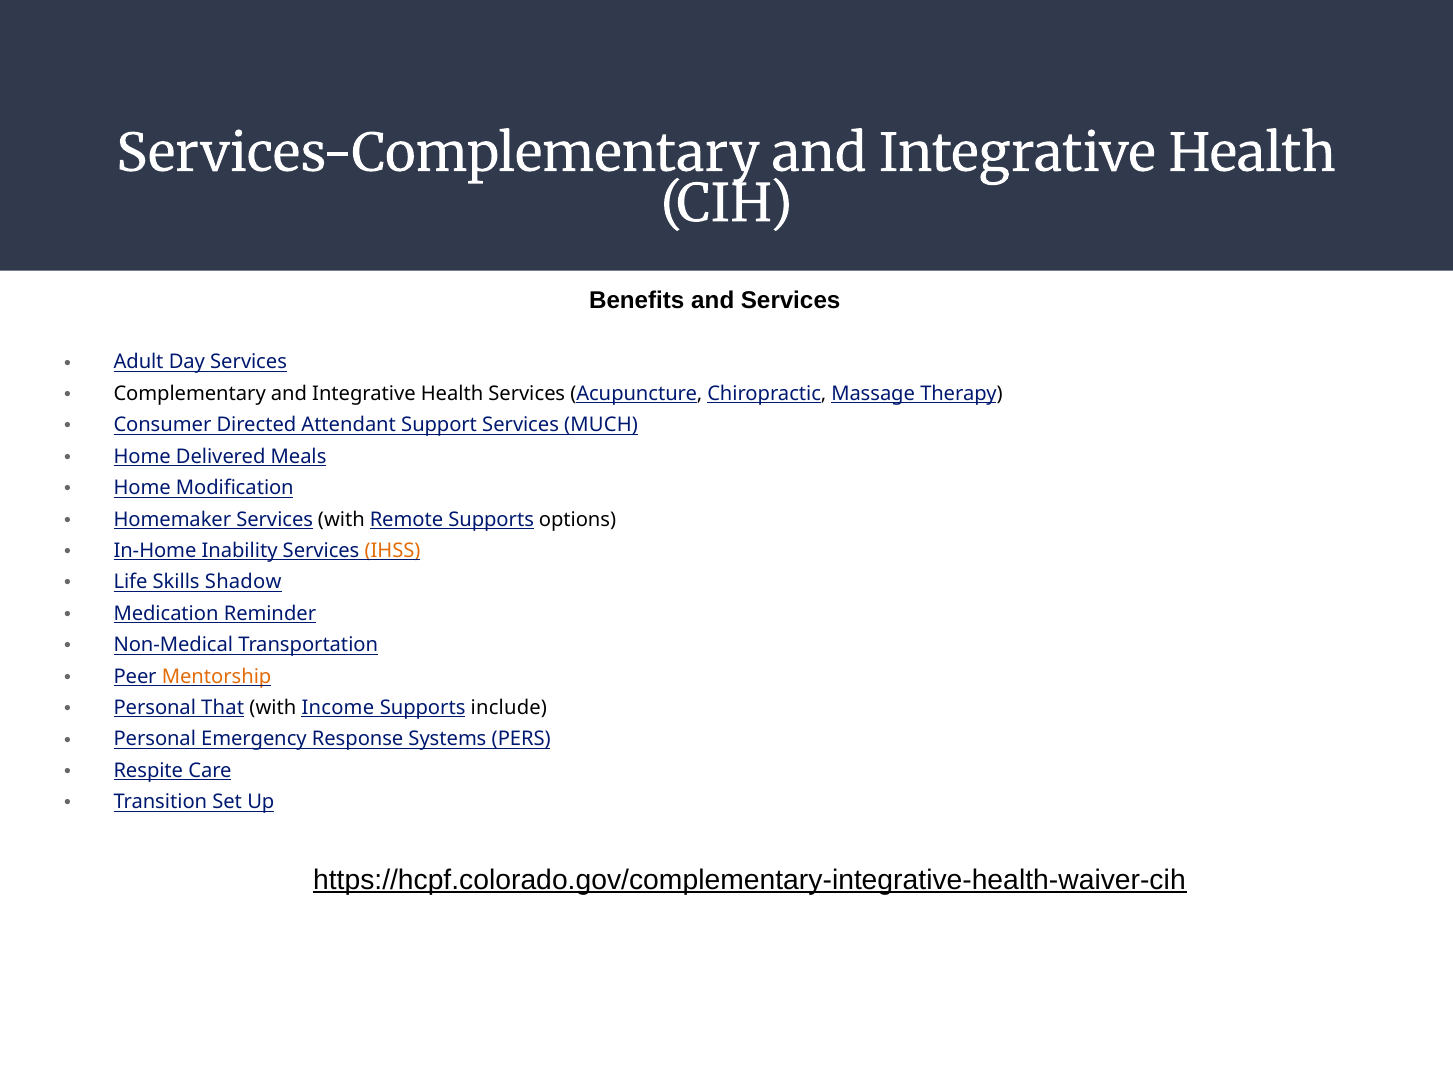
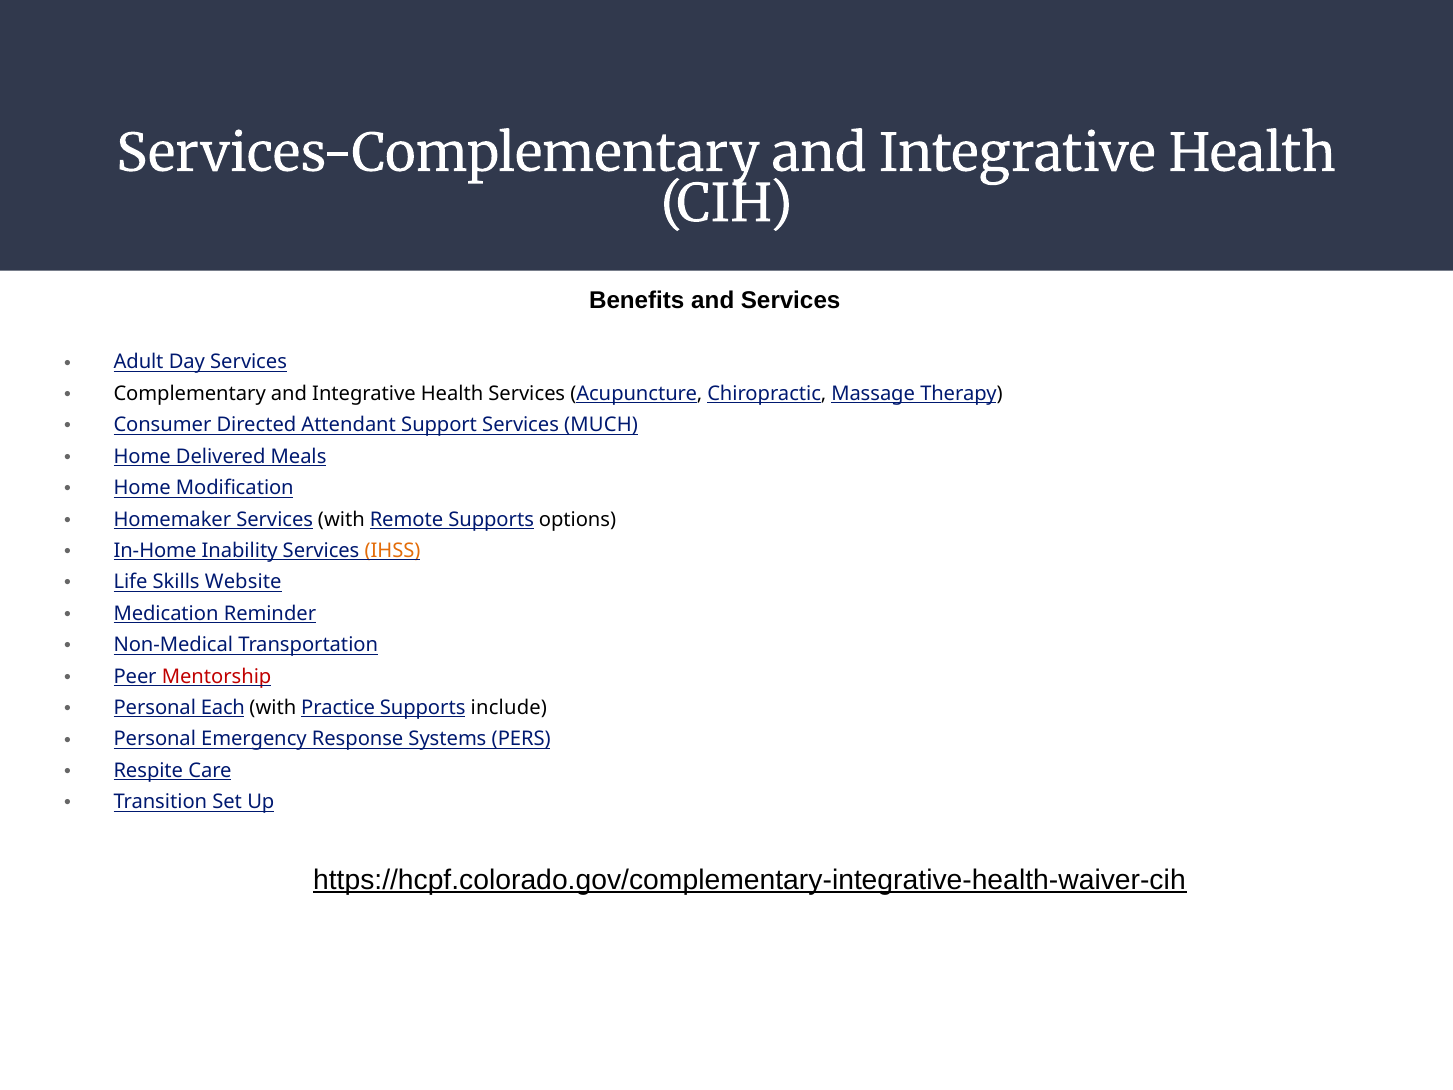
Shadow: Shadow -> Website (243, 582)
Mentorship colour: orange -> red (217, 676)
That: That -> Each (223, 708)
Income: Income -> Practice (338, 708)
